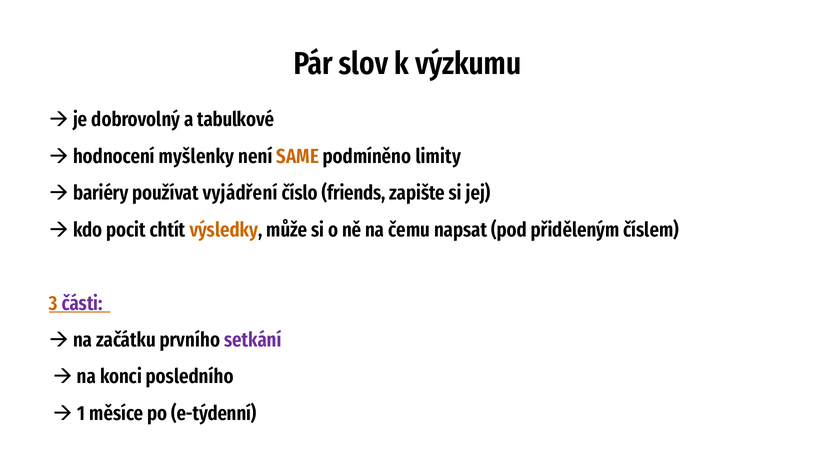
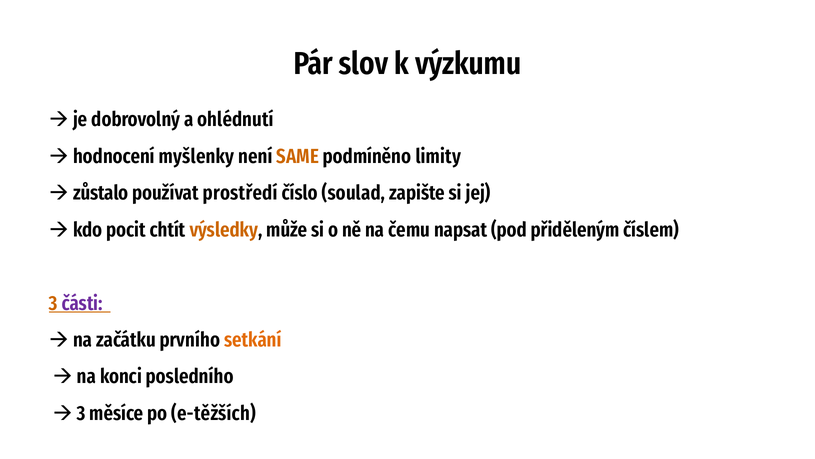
tabulkové: tabulkové -> ohlédnutí (236, 120)
bariéry: bariéry -> zůstalo (101, 193)
vyjádření: vyjádření -> prostředí (240, 193)
friends: friends -> soulad (354, 193)
setkání colour: purple -> orange (253, 340)
1: 1 -> 3 (81, 413)
e-týdenní: e-týdenní -> e-těžších (214, 413)
